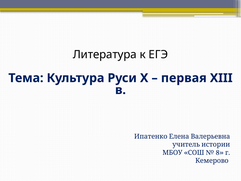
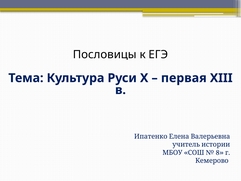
Литература: Литература -> Пословицы (105, 54)
